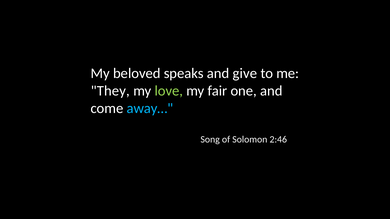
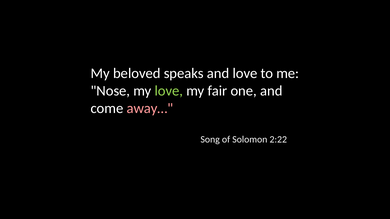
and give: give -> love (245, 73)
They: They -> Nose (110, 91)
away… colour: light blue -> pink (150, 109)
2:46: 2:46 -> 2:22 (278, 140)
